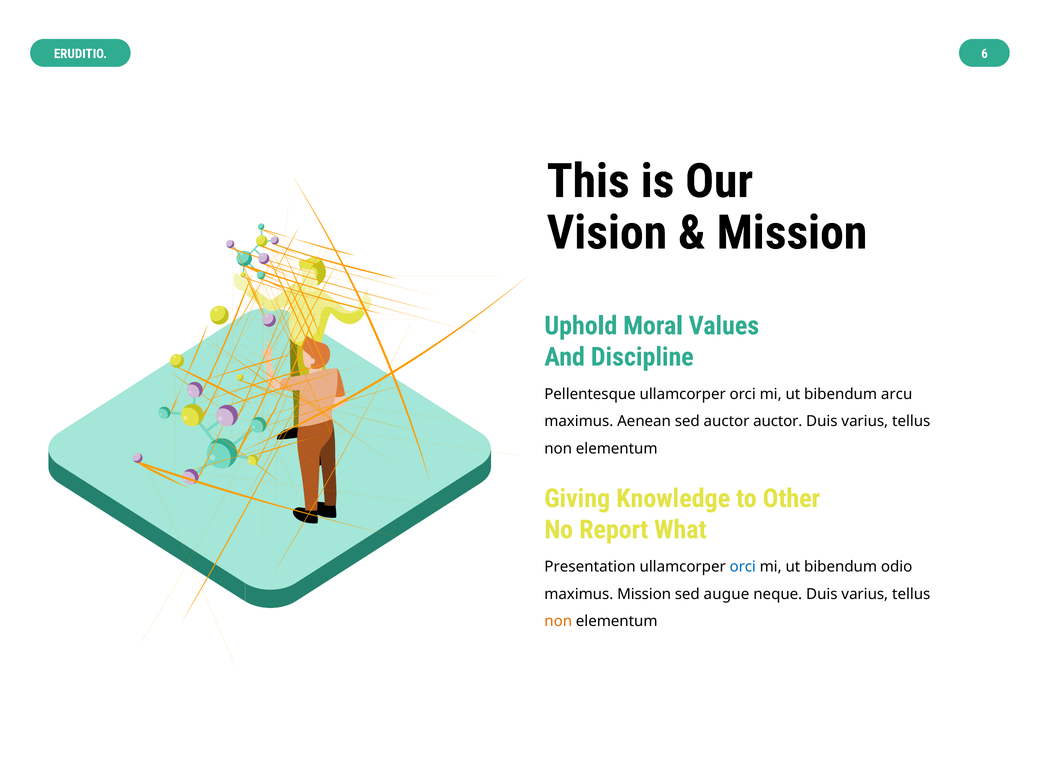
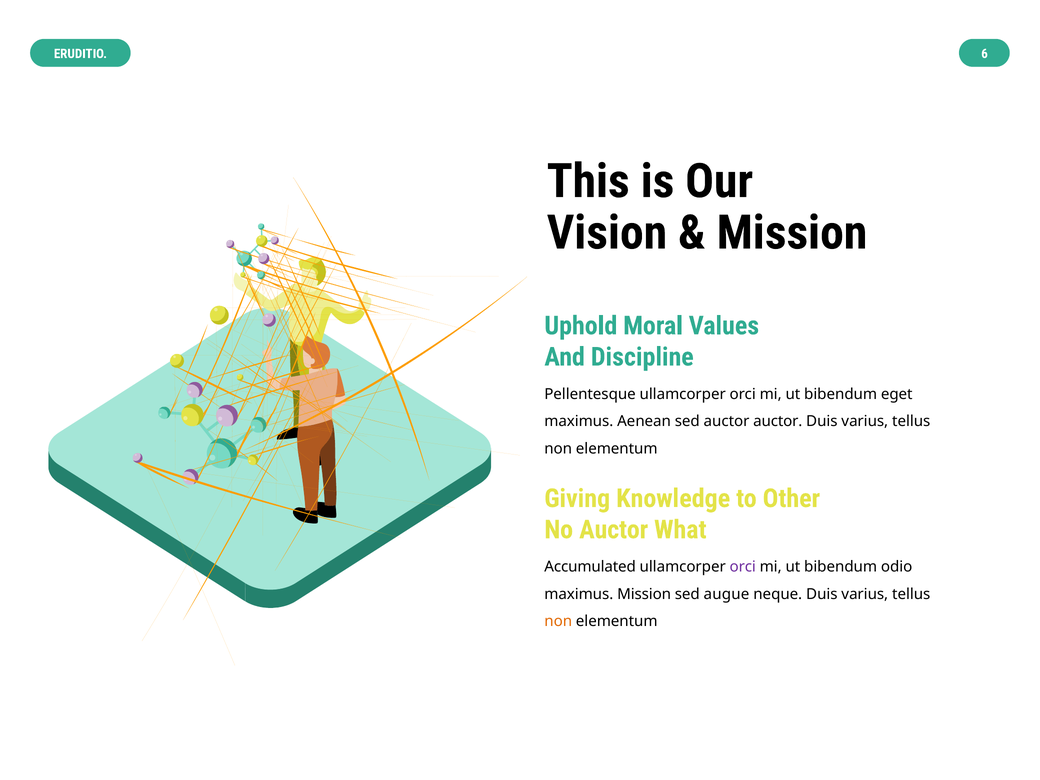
arcu: arcu -> eget (897, 394)
No Report: Report -> Auctor (614, 530)
Presentation: Presentation -> Accumulated (590, 567)
orci colour: blue -> purple (743, 567)
